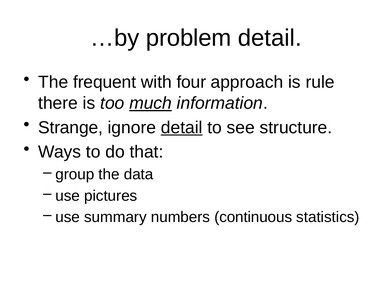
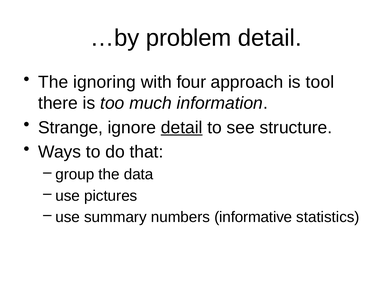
frequent: frequent -> ignoring (104, 82)
rule: rule -> tool (320, 82)
much underline: present -> none (151, 103)
continuous: continuous -> informative (253, 217)
